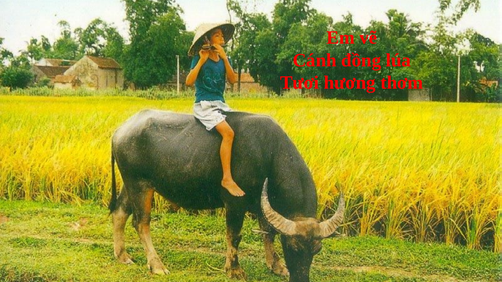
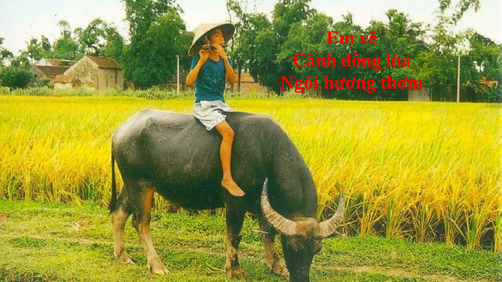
Tươi: Tươi -> Ngói (300, 83)
